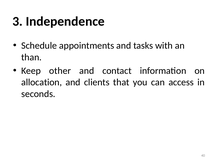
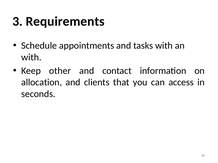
Independence: Independence -> Requirements (65, 21)
than: than -> with (31, 57)
